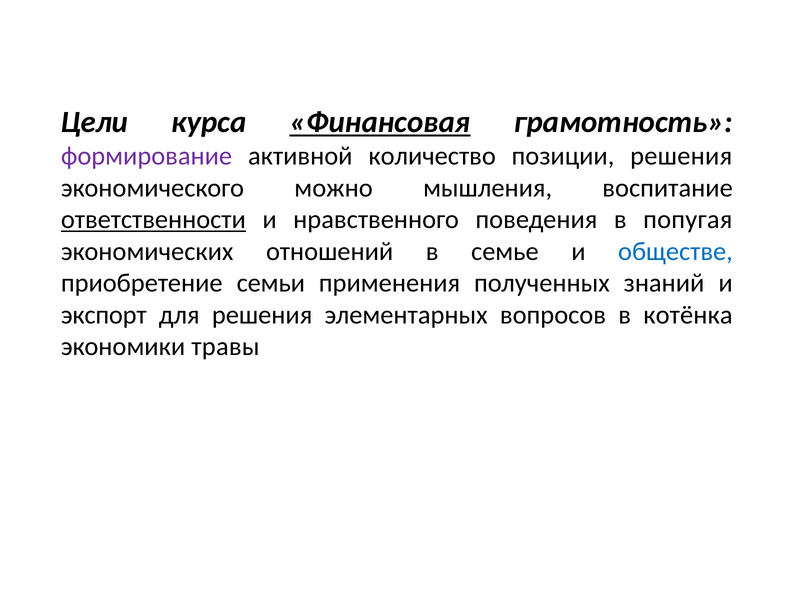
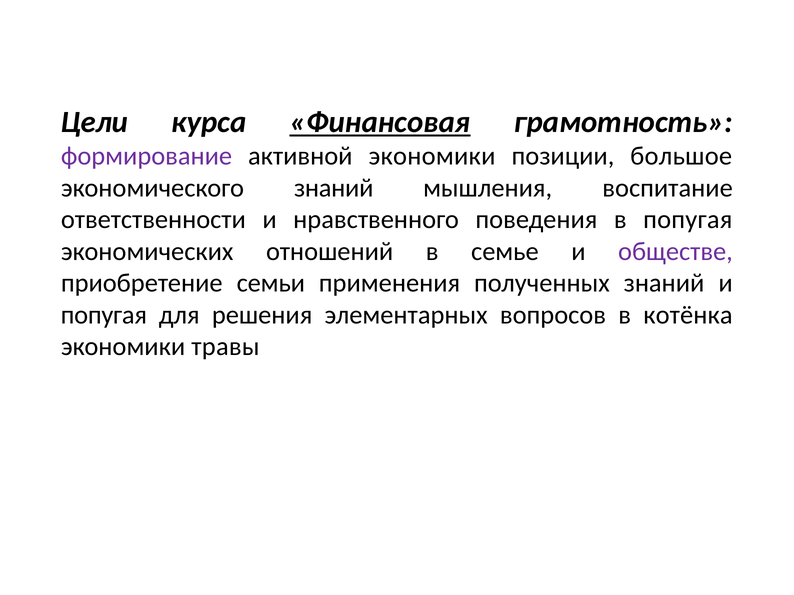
активной количество: количество -> экономики (432, 156)
позиции решения: решения -> большое (681, 156)
экономического можно: можно -> знаний (334, 188)
ответственности underline: present -> none (153, 220)
обществе colour: blue -> purple (675, 252)
экспорт: экспорт -> попугая (104, 315)
